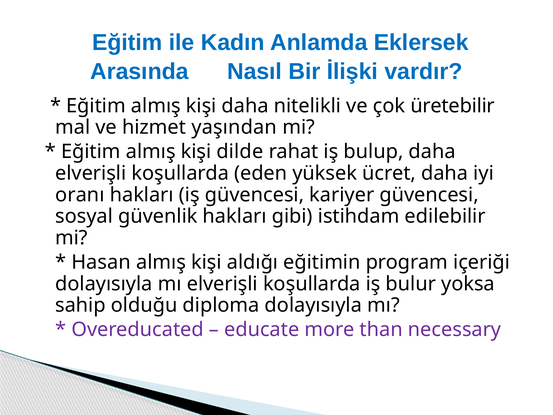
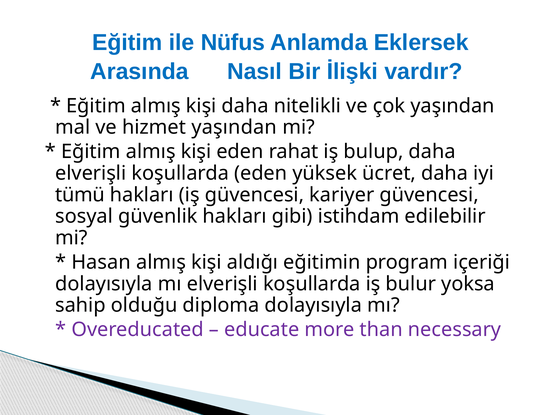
Kadın: Kadın -> Nüfus (233, 42)
çok üretebilir: üretebilir -> yaşından (453, 106)
kişi dilde: dilde -> eden (240, 152)
oranı: oranı -> tümü (80, 195)
